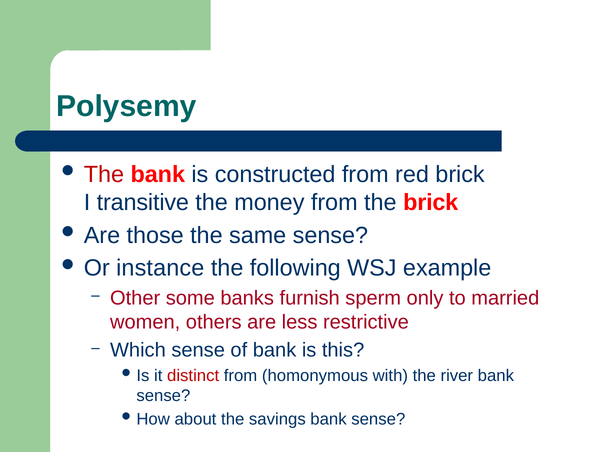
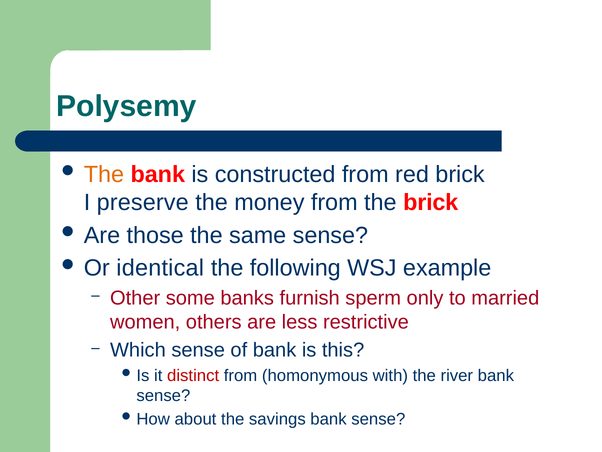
The colour: red -> orange (104, 174)
transitive: transitive -> preserve (143, 202)
instance: instance -> identical (160, 268)
